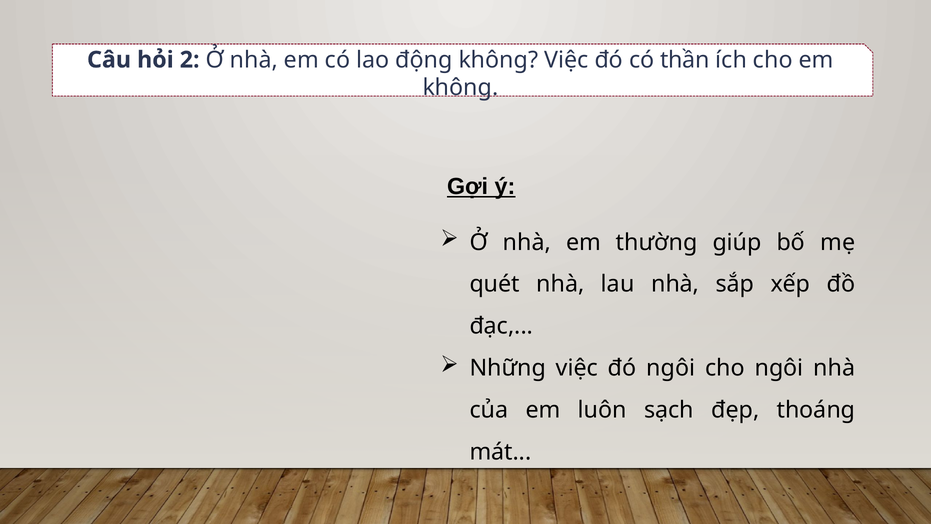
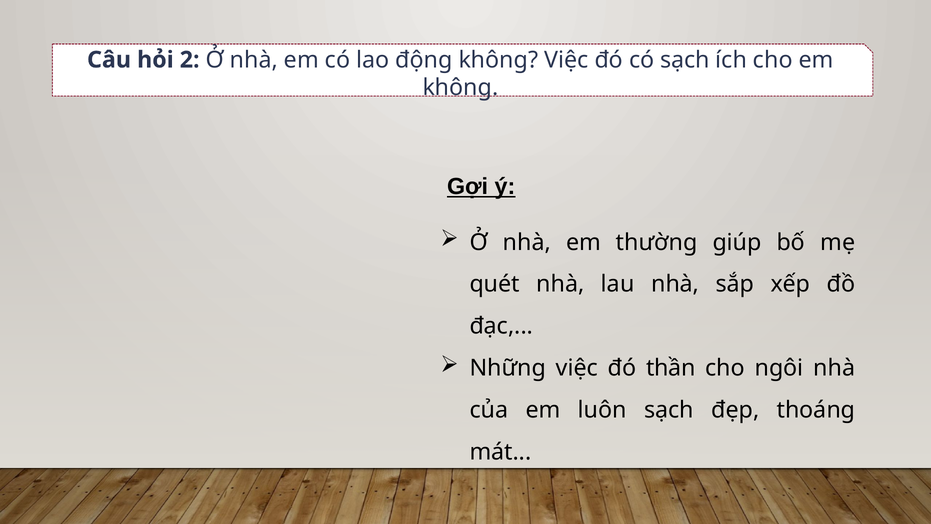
có thần: thần -> sạch (685, 60)
đó ngôi: ngôi -> thần (671, 368)
